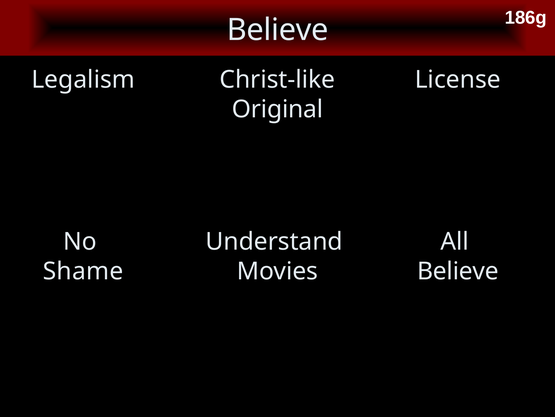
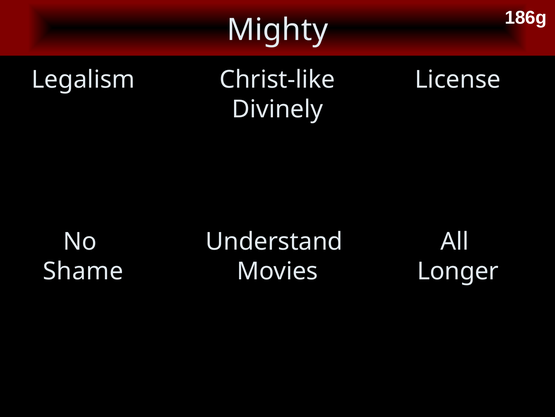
Believe: Believe -> Mighty (277, 30)
Original: Original -> Divinely (277, 109)
Believe: Believe -> Longer (458, 271)
